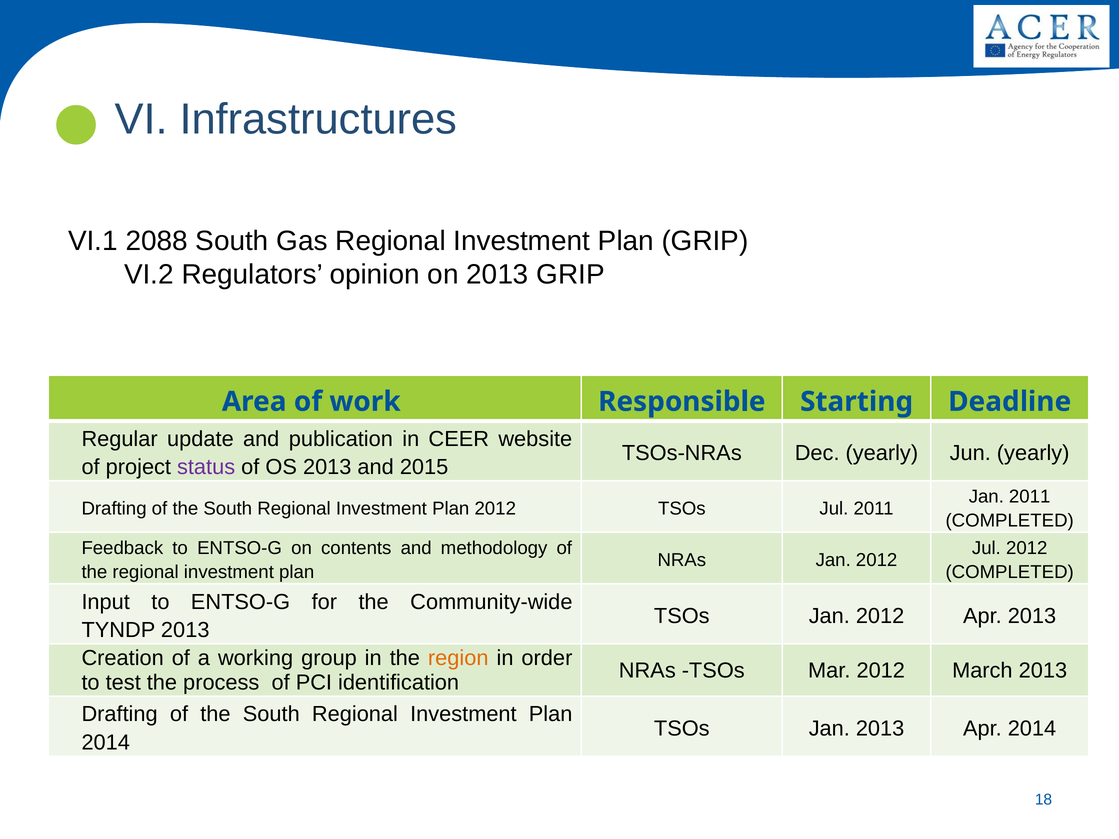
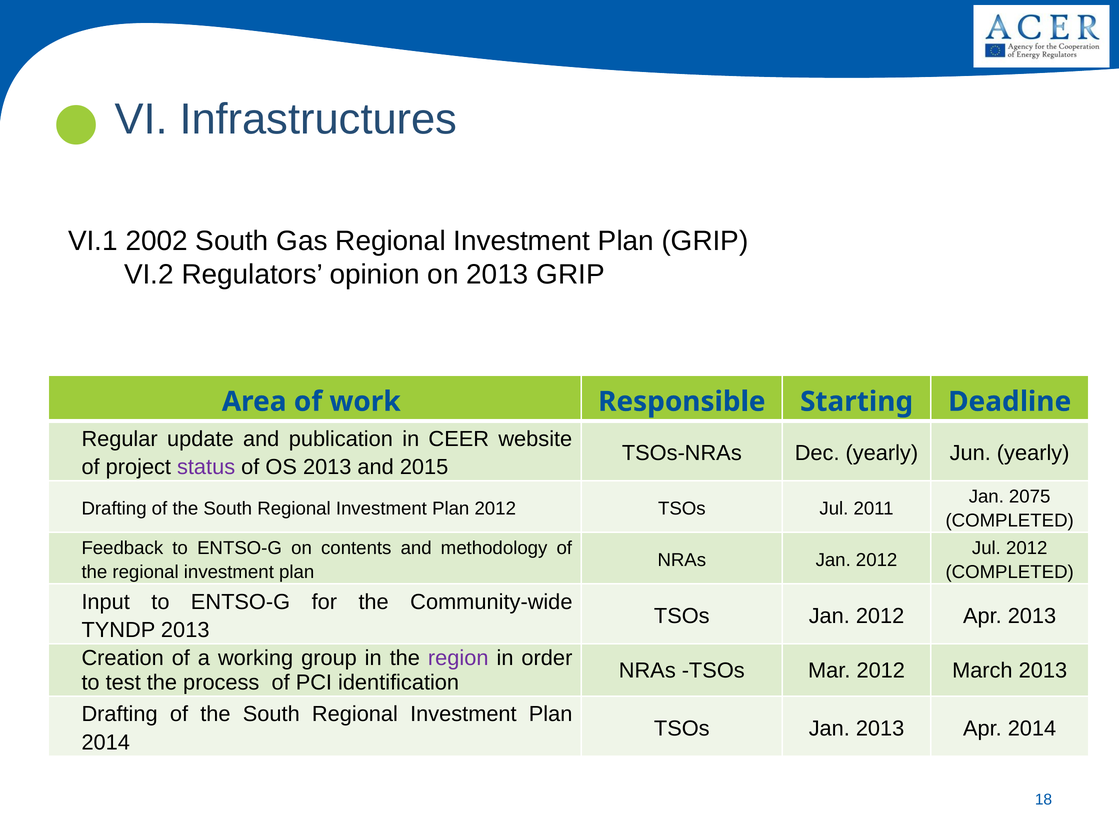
2088: 2088 -> 2002 (157, 241)
Jan 2011: 2011 -> 2075 (1030, 497)
region colour: orange -> purple (458, 658)
